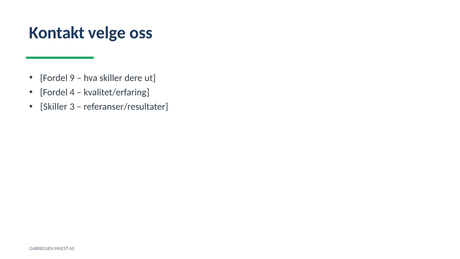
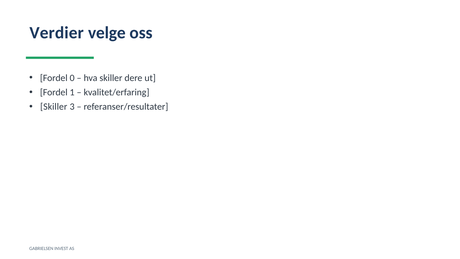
Kontakt: Kontakt -> Verdier (57, 33)
9: 9 -> 0 (72, 78)
4: 4 -> 1 (72, 92)
